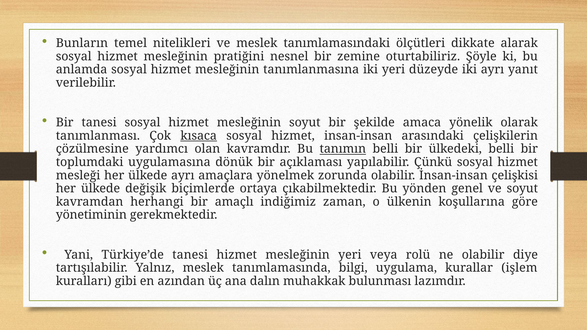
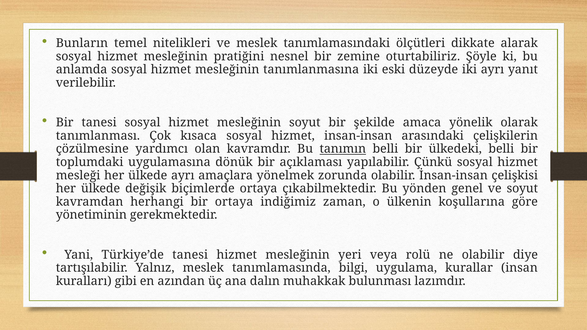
iki yeri: yeri -> eski (393, 70)
kısaca underline: present -> none (199, 136)
bir amaçlı: amaçlı -> ortaya (234, 202)
işlem: işlem -> insan (519, 268)
